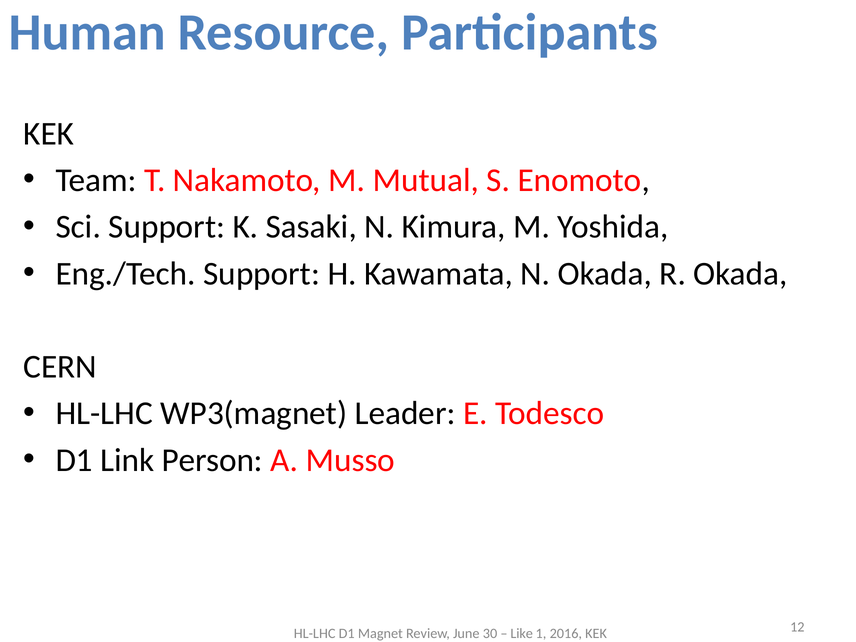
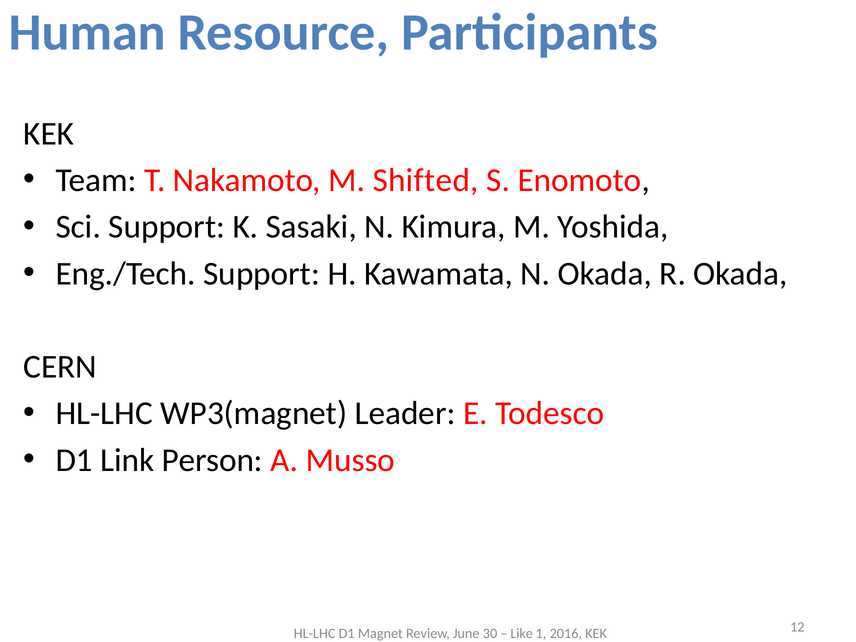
Mutual: Mutual -> Shifted (426, 180)
